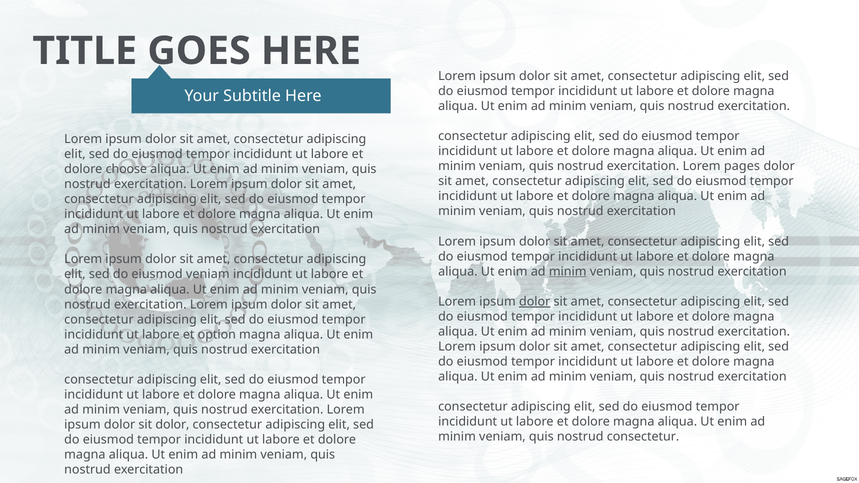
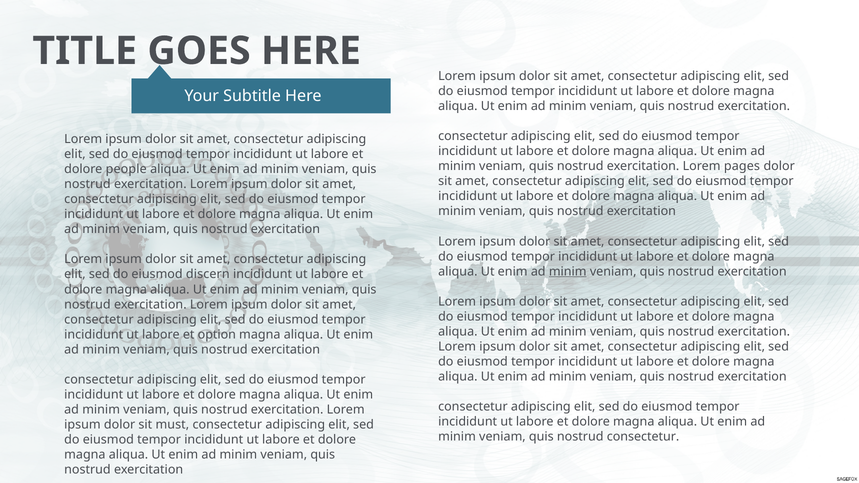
choose: choose -> people (126, 169)
eiusmod veniam: veniam -> discern (208, 274)
dolor underline: present -> none (535, 302)
sit dolor: dolor -> must (172, 425)
